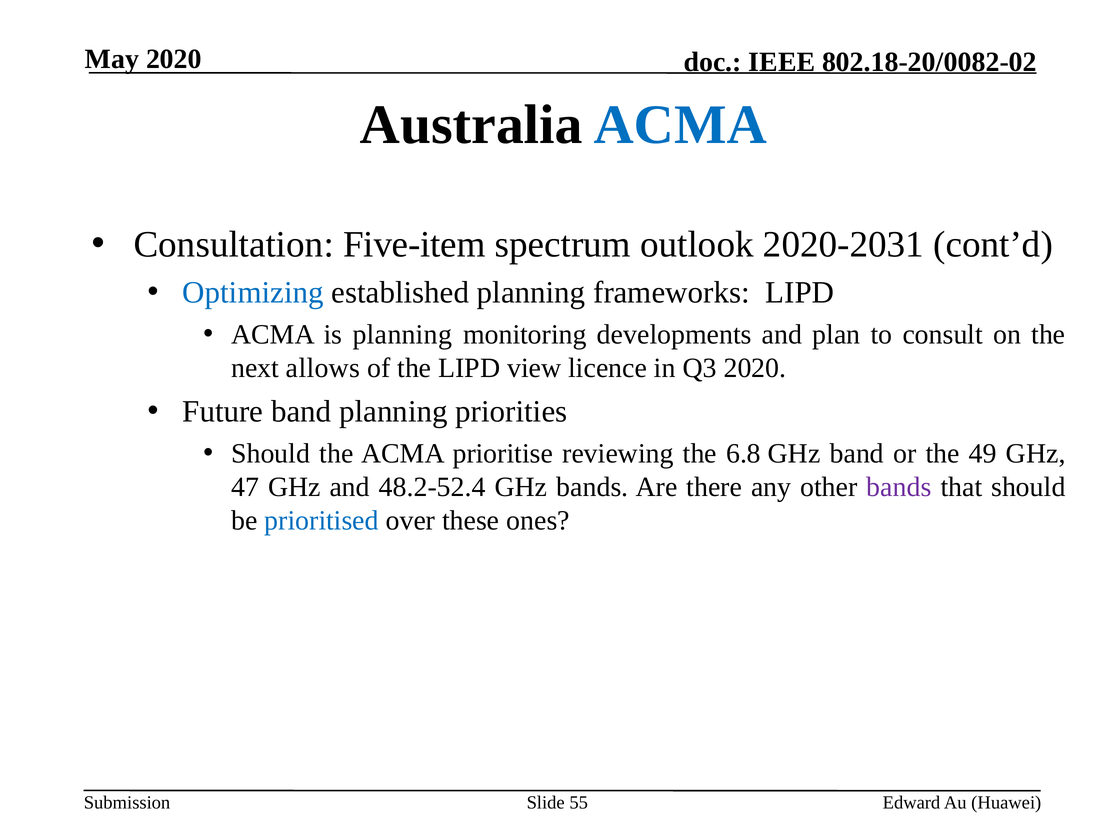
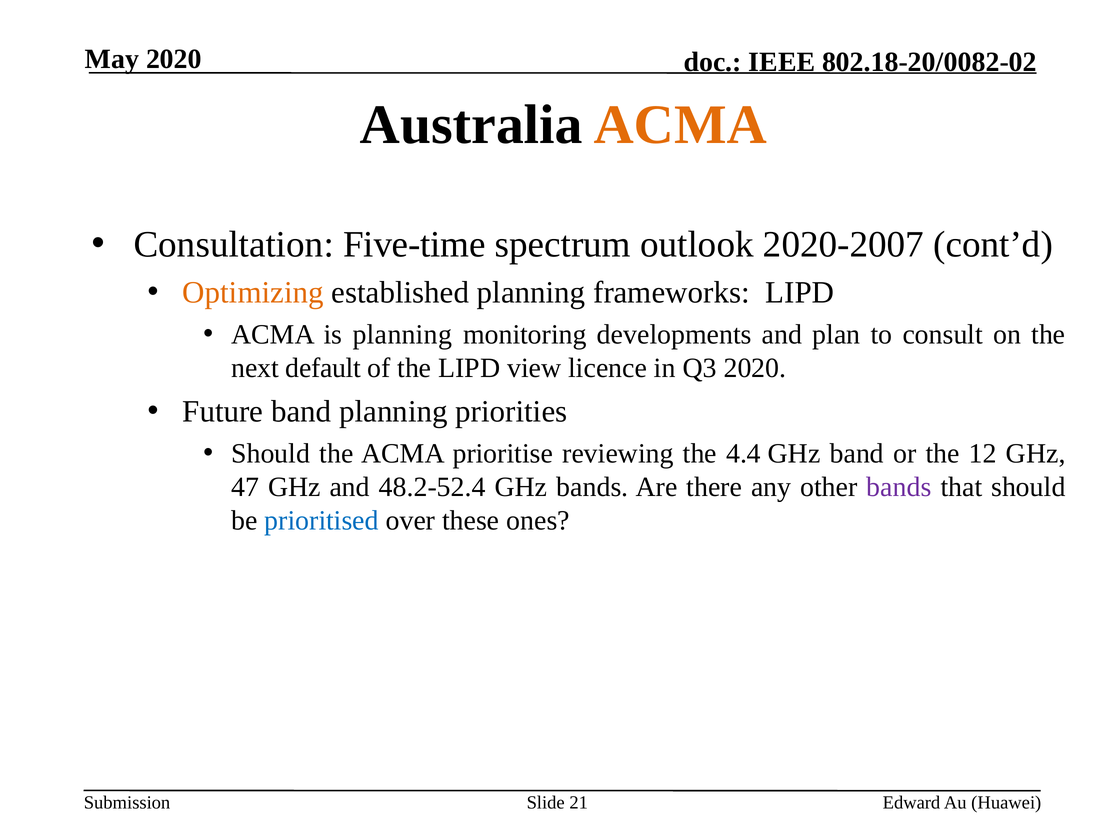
ACMA colour: blue -> orange (680, 125)
Five-item: Five-item -> Five-time (414, 244)
2020-2031: 2020-2031 -> 2020-2007 (843, 244)
Optimizing colour: blue -> orange (253, 292)
allows: allows -> default (323, 368)
6.8: 6.8 -> 4.4 (744, 453)
49: 49 -> 12 (983, 453)
55: 55 -> 21 (579, 802)
